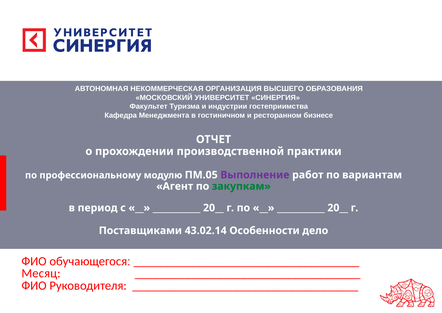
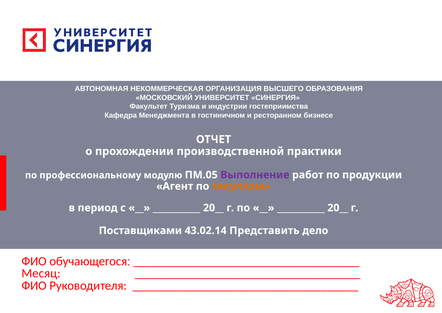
вариантам: вариантам -> продукции (372, 175)
закупкам colour: green -> orange (241, 186)
Особенности: Особенности -> Представить (264, 230)
